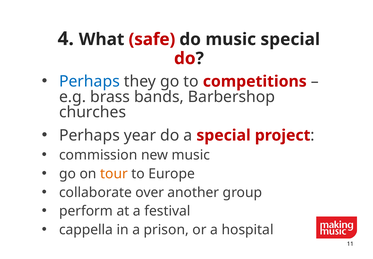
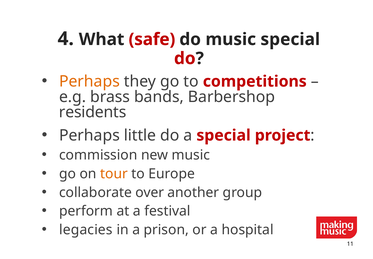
Perhaps colour: blue -> orange (89, 81)
churches: churches -> residents (93, 112)
year: year -> little (140, 135)
cappella: cappella -> legacies (86, 229)
